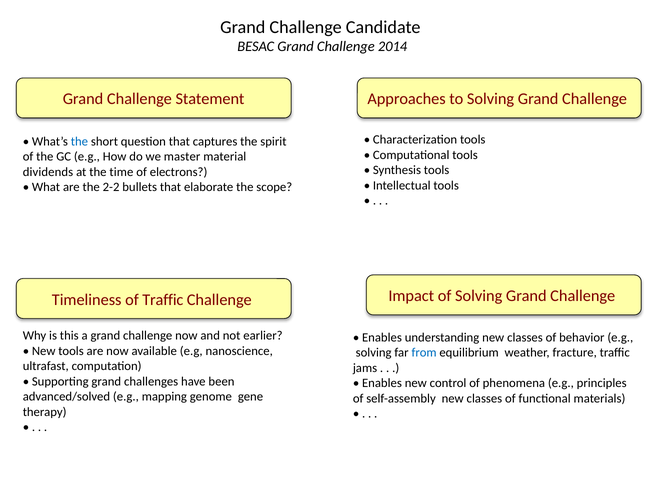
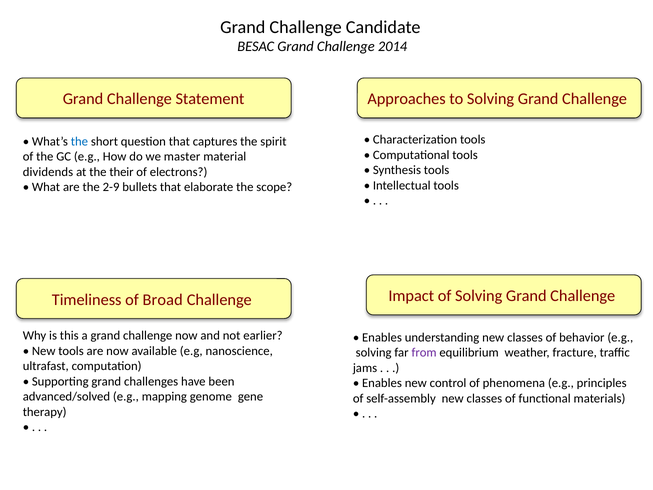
time: time -> their (121, 172)
2-2: 2-2 -> 2-9 (111, 187)
of Traffic: Traffic -> Broad (163, 299)
from colour: blue -> purple (424, 353)
